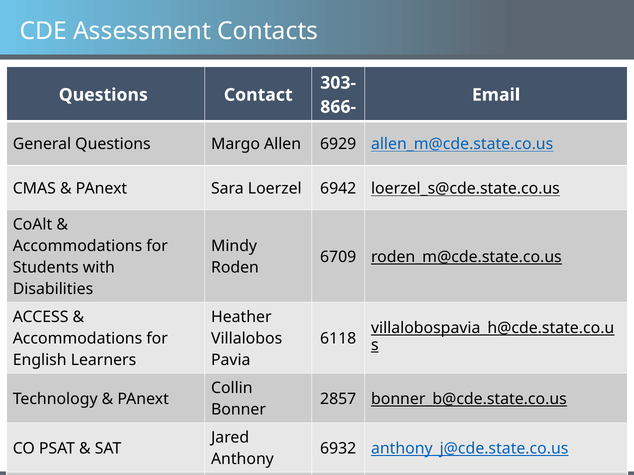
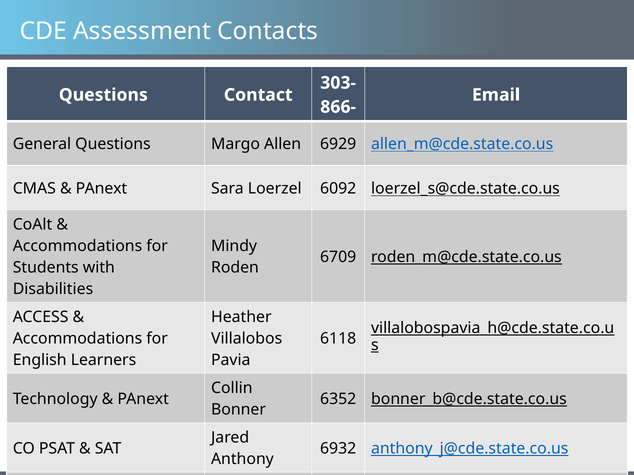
6942: 6942 -> 6092 (338, 189)
2857: 2857 -> 6352 (338, 399)
